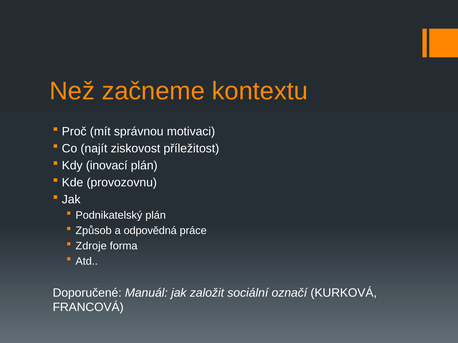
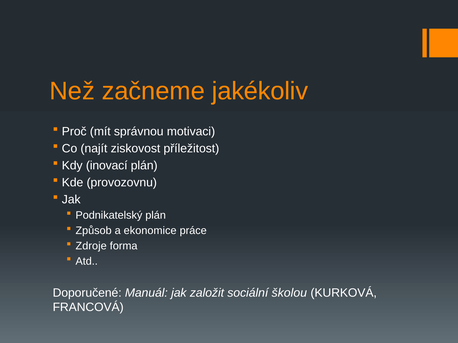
kontextu: kontextu -> jakékoliv (260, 91)
odpovědná: odpovědná -> ekonomice (150, 231)
označí: označí -> školou (289, 293)
